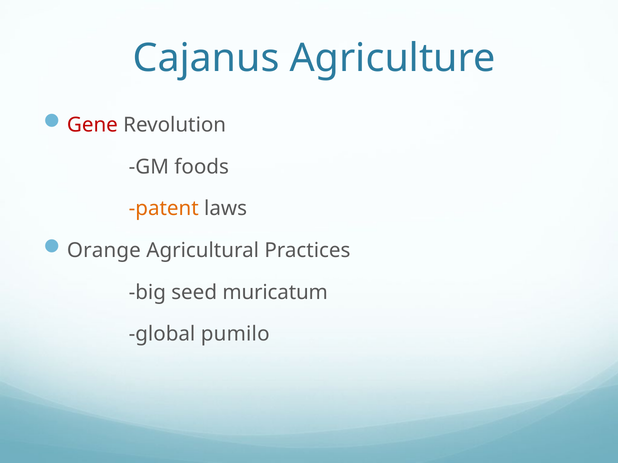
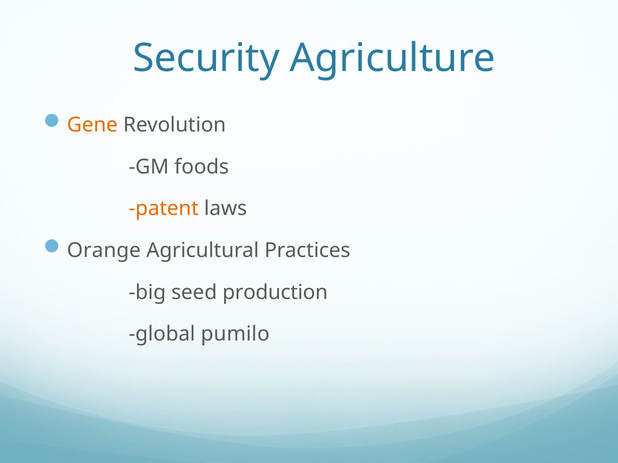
Cajanus: Cajanus -> Security (206, 58)
Gene colour: red -> orange (92, 125)
muricatum: muricatum -> production (275, 293)
